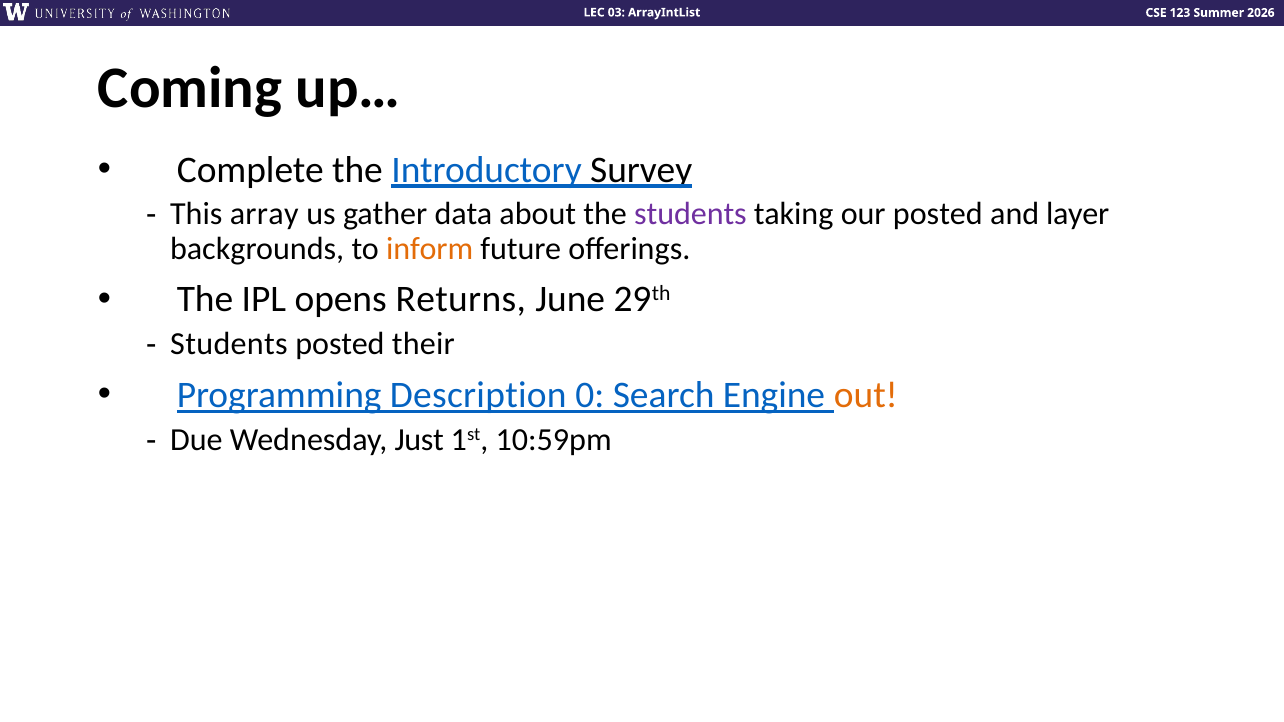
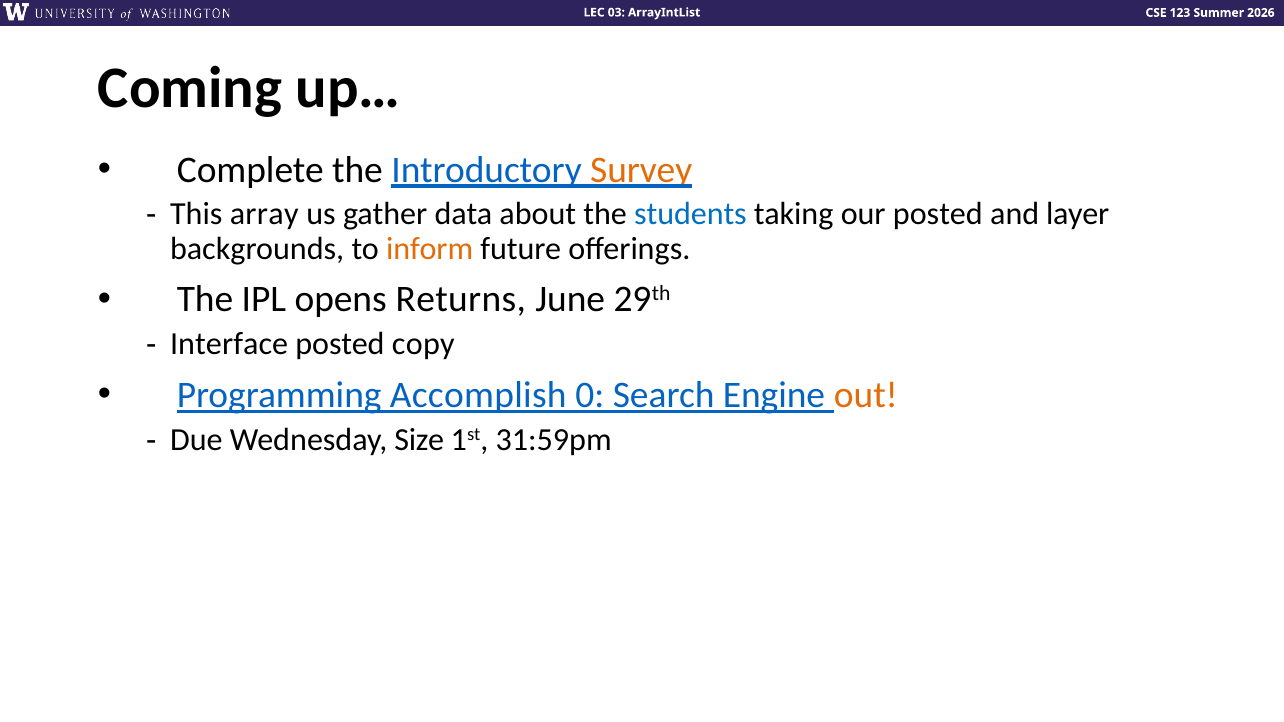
Survey colour: black -> orange (641, 170)
students colour: purple -> blue (690, 214)
Students: Students -> Interface (229, 344)
their: their -> copy (423, 344)
Description: Description -> Accomplish (478, 395)
Just: Just -> Size (419, 440)
10:59pm: 10:59pm -> 31:59pm (554, 440)
